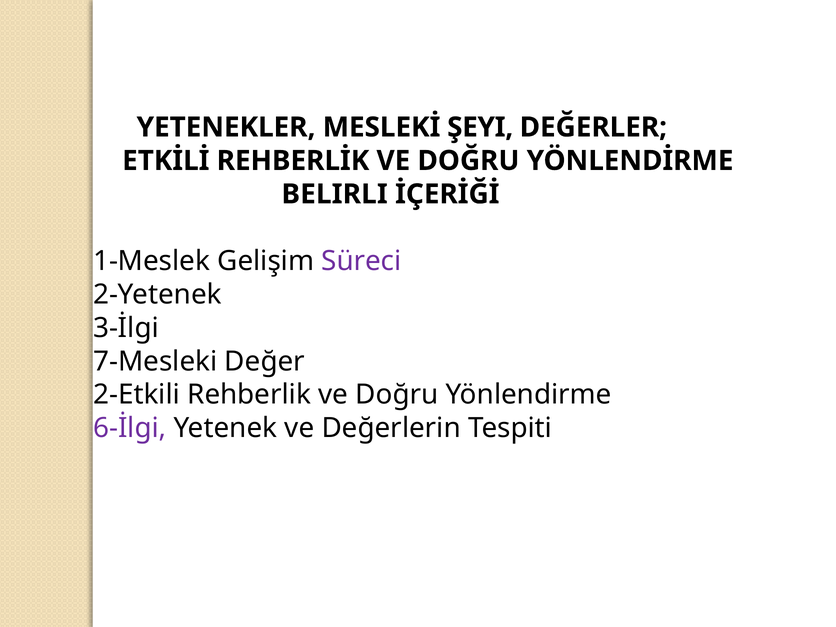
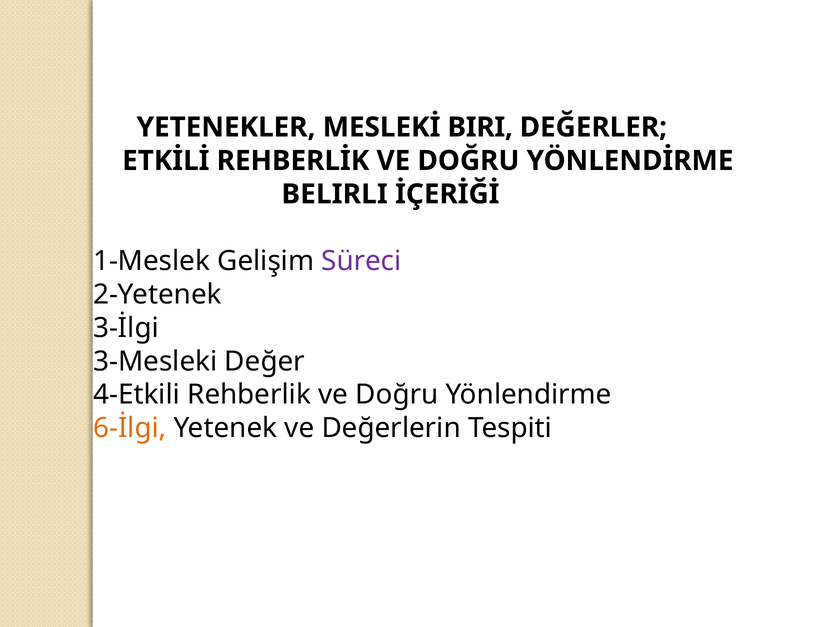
ŞEYI: ŞEYI -> BIRI (480, 127)
7-Mesleki: 7-Mesleki -> 3-Mesleki (155, 361)
2-Etkili: 2-Etkili -> 4-Etkili (137, 395)
6-İlgi colour: purple -> orange (130, 428)
